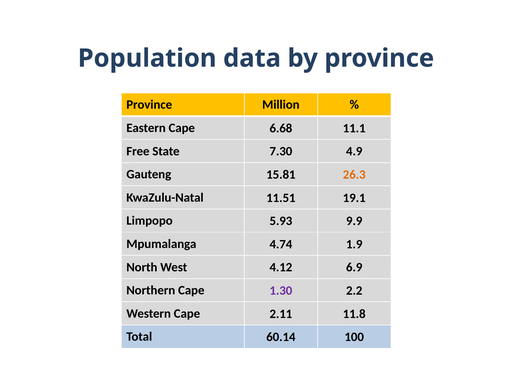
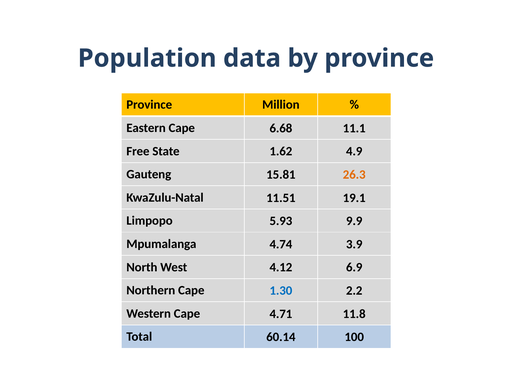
7.30: 7.30 -> 1.62 (281, 151)
1.9: 1.9 -> 3.9 (354, 244)
1.30 colour: purple -> blue (281, 291)
2.11: 2.11 -> 4.71 (281, 314)
